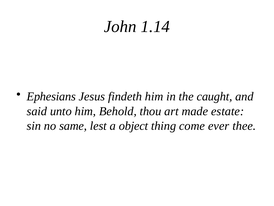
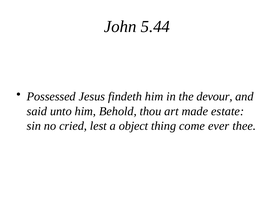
1.14: 1.14 -> 5.44 (155, 27)
Ephesians: Ephesians -> Possessed (51, 96)
caught: caught -> devour (215, 96)
same: same -> cried (73, 126)
